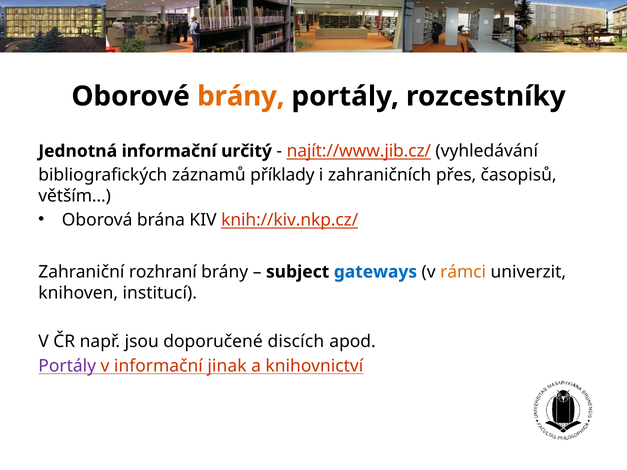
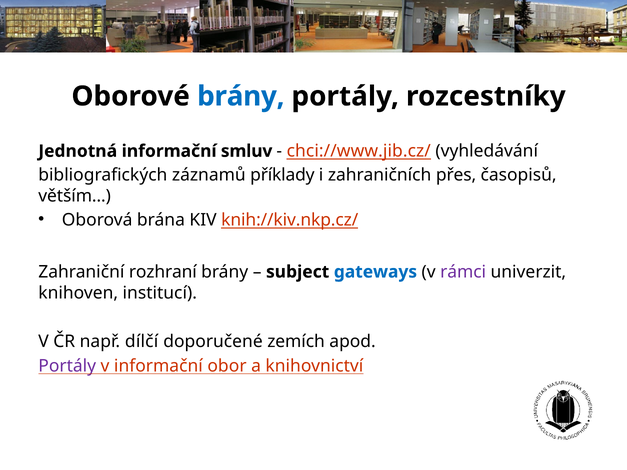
brány colour: orange -> blue (241, 96)
určitý: určitý -> smluv (247, 151)
najít://www.jib.cz/: najít://www.jib.cz/ -> chci://www.jib.cz/ (359, 151)
rámci colour: orange -> purple (463, 272)
jsou: jsou -> dílčí (142, 342)
discích: discích -> zemích (296, 342)
jinak: jinak -> obor (227, 366)
